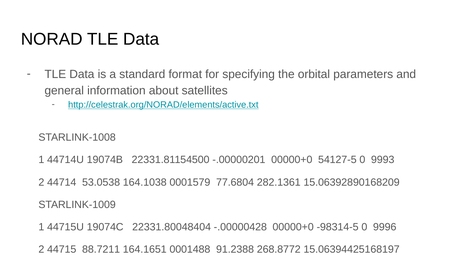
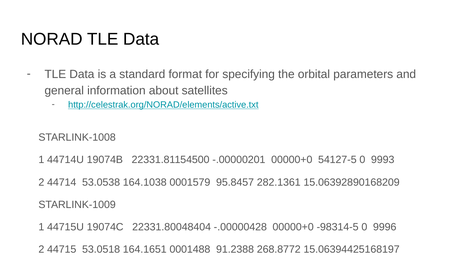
77.6804: 77.6804 -> 95.8457 (235, 182)
88.7211: 88.7211 -> 53.0518 (101, 249)
